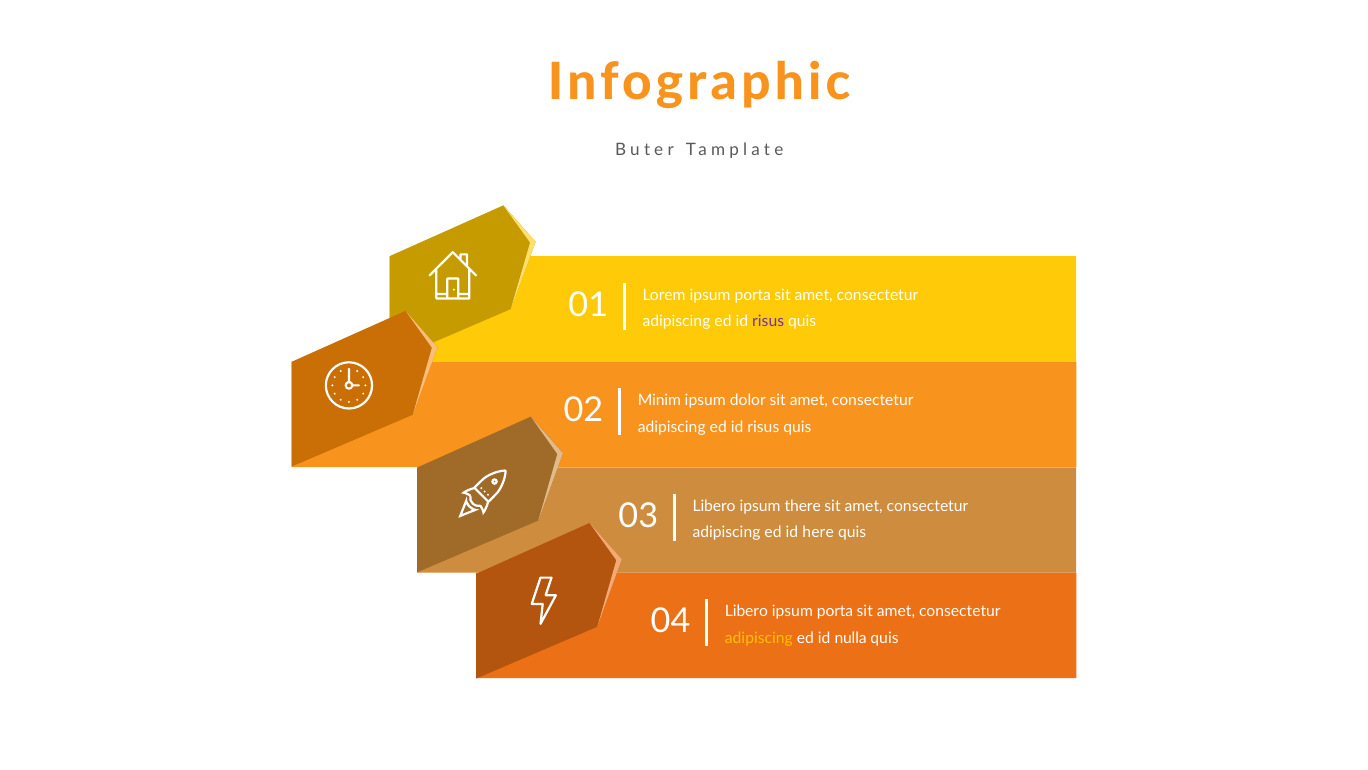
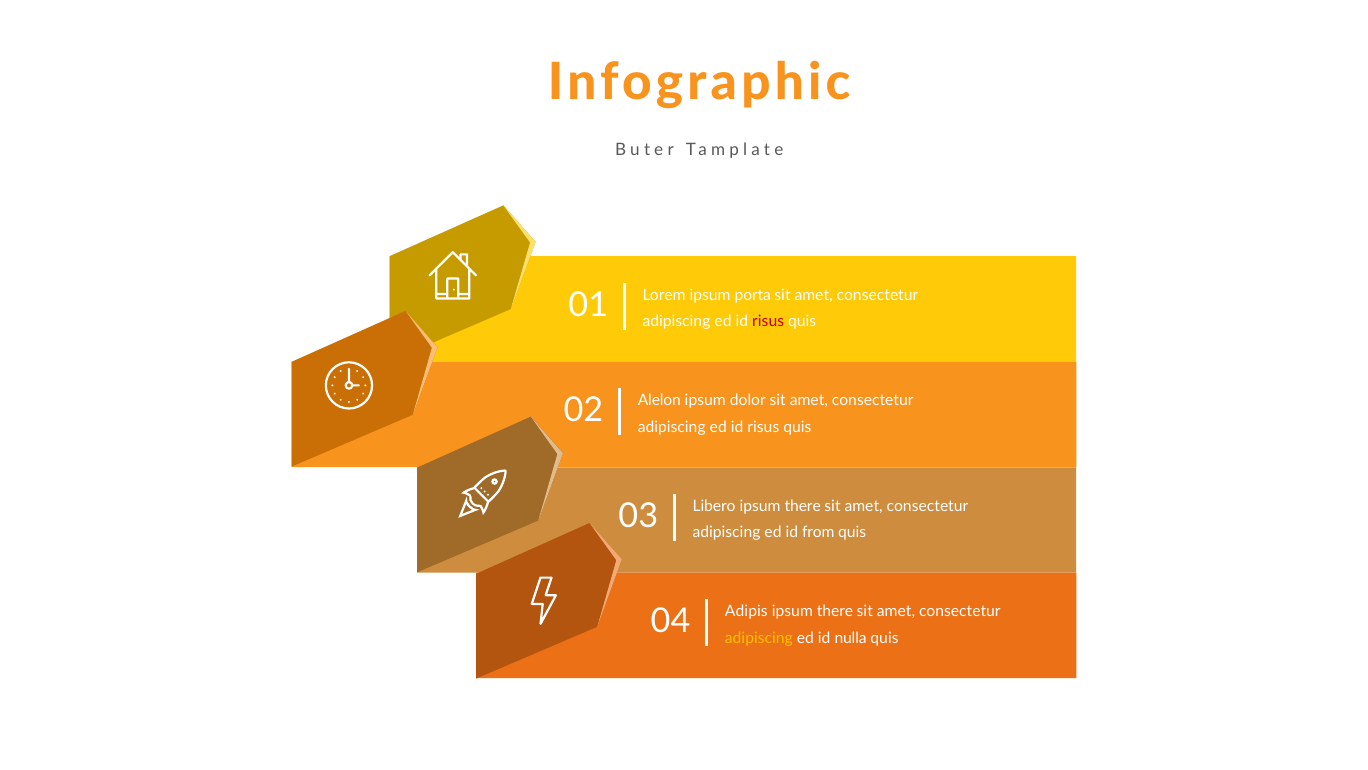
risus colour: purple -> red (768, 321)
Minim: Minim -> Alelon (659, 400)
here: here -> from (818, 532)
Libero: Libero -> Adipis (746, 611)
porta: porta -> there (835, 611)
